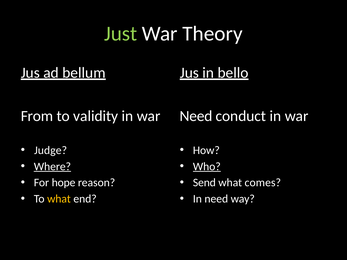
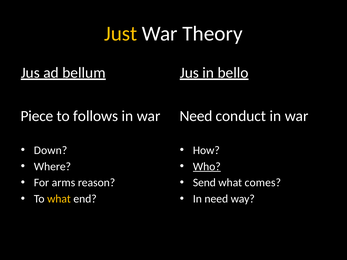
Just colour: light green -> yellow (121, 34)
From: From -> Piece (37, 116)
validity: validity -> follows (96, 116)
Judge: Judge -> Down (51, 150)
Where underline: present -> none (52, 167)
hope: hope -> arms (63, 183)
